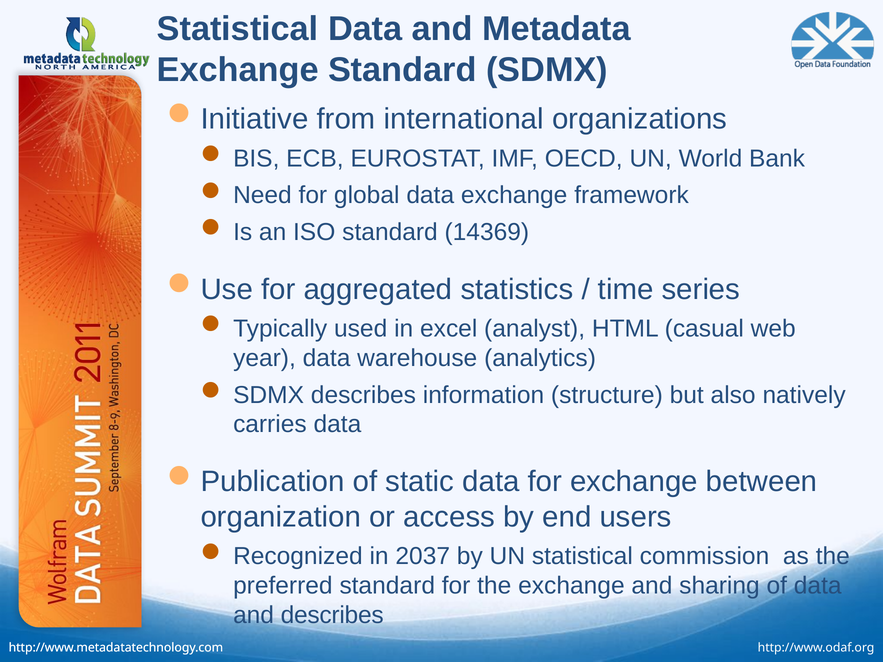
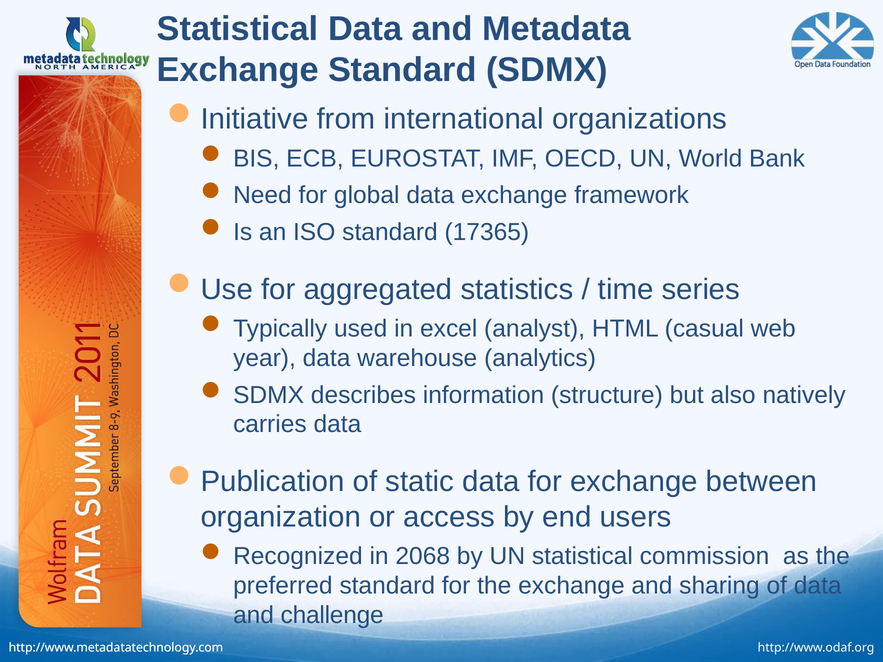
14369: 14369 -> 17365 (487, 232)
2037: 2037 -> 2068 (423, 557)
and describes: describes -> challenge (332, 615)
